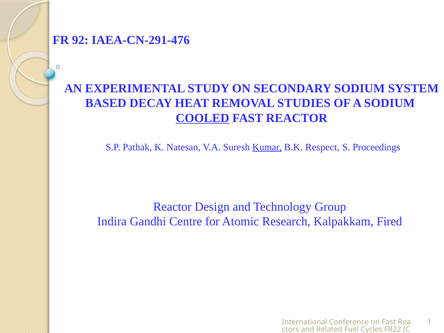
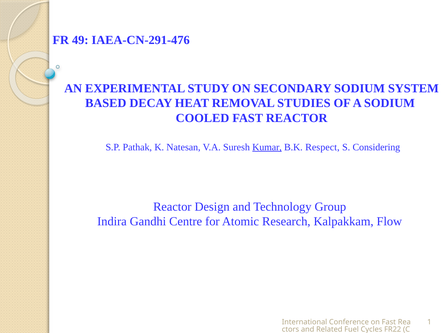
92: 92 -> 49 (80, 40)
COOLED underline: present -> none (203, 118)
Proceedings: Proceedings -> Considering (376, 147)
Fired: Fired -> Flow (389, 222)
